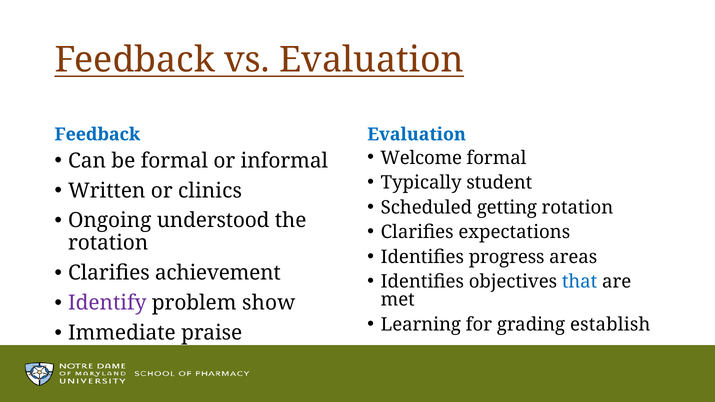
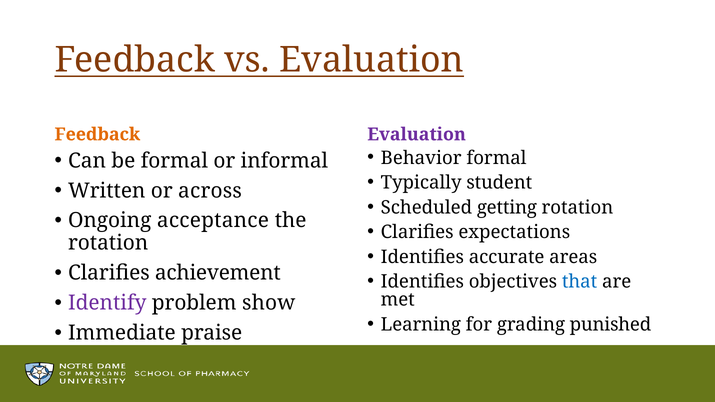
Feedback colour: blue -> orange (97, 134)
Evaluation colour: blue -> purple (417, 134)
Welcome: Welcome -> Behavior (421, 158)
clinics: clinics -> across (210, 191)
understood: understood -> acceptance (213, 221)
progress: progress -> accurate (507, 257)
establish: establish -> punished (610, 325)
